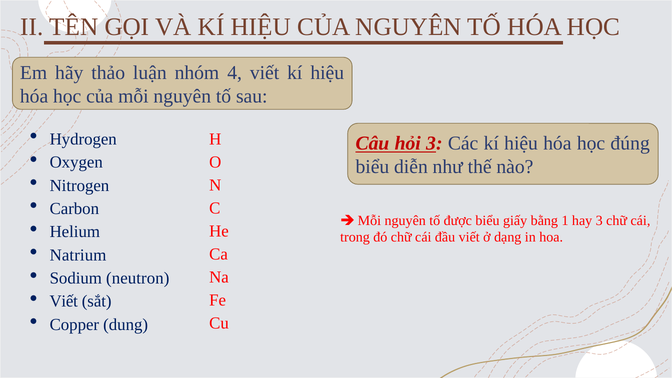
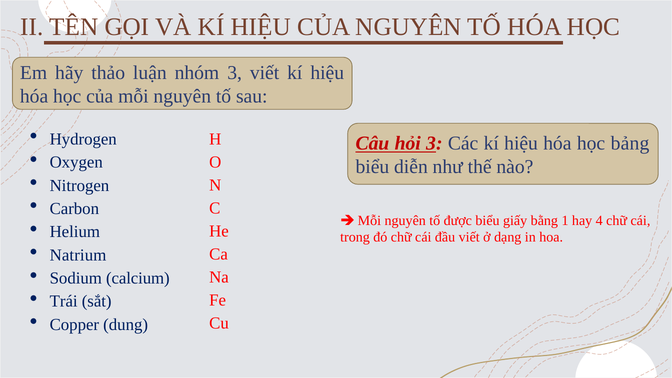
nhóm 4: 4 -> 3 (235, 73)
đúng: đúng -> bảng (630, 143)
hay 3: 3 -> 4 (599, 221)
neutron: neutron -> calcium (138, 278)
Viết: Viết -> Trái (64, 301)
